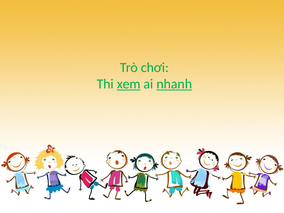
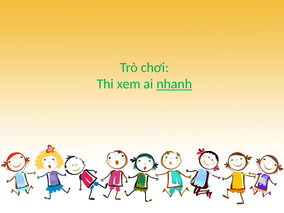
xem underline: present -> none (129, 84)
